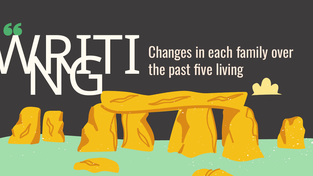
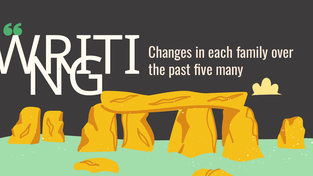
living: living -> many (230, 70)
